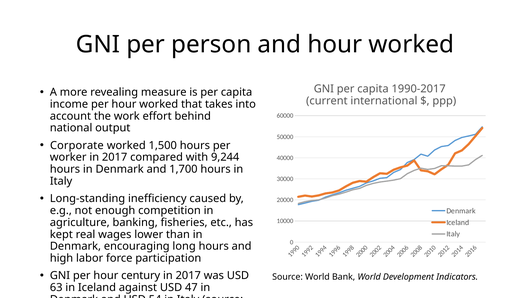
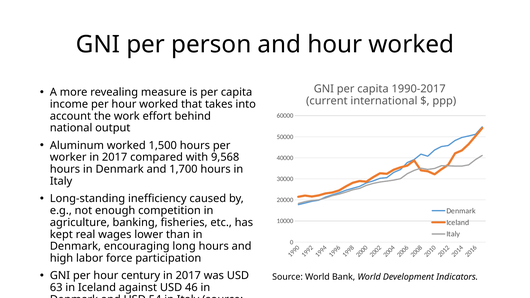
Corporate: Corporate -> Aluminum (77, 145)
9,244: 9,244 -> 9,568 (225, 157)
47: 47 -> 46 (191, 288)
